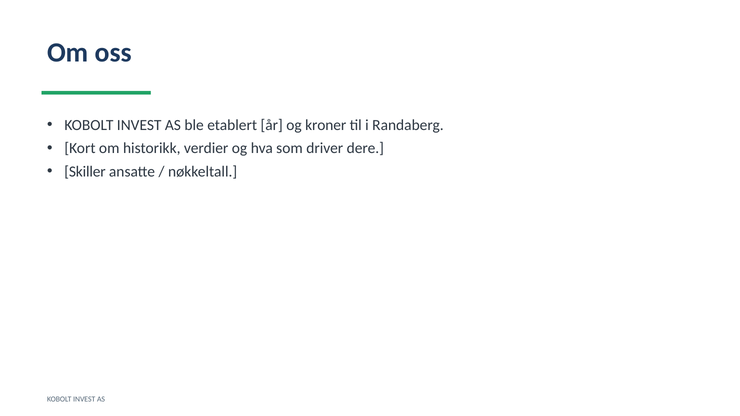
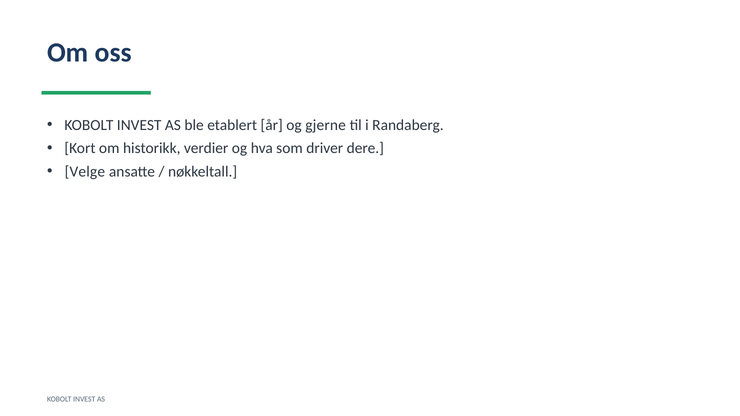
kroner: kroner -> gjerne (326, 125)
Skiller: Skiller -> Velge (85, 172)
